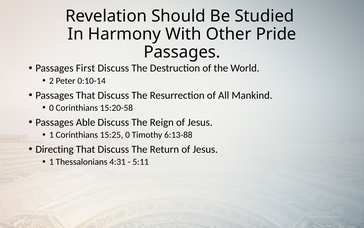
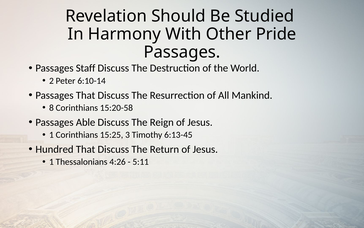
First: First -> Staff (86, 68)
0:10-14: 0:10-14 -> 6:10-14 (92, 81)
0: 0 -> 8 (51, 108)
15:25 0: 0 -> 3 (127, 135)
6:13-88: 6:13-88 -> 6:13-45 (178, 135)
Directing: Directing -> Hundred (54, 149)
4:31: 4:31 -> 4:26 (118, 162)
